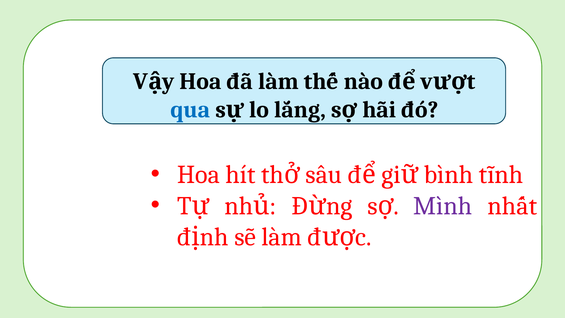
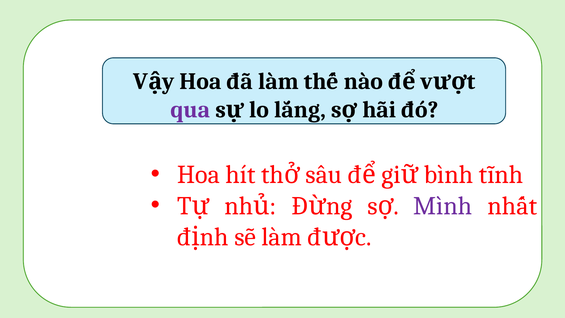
qua colour: blue -> purple (190, 110)
